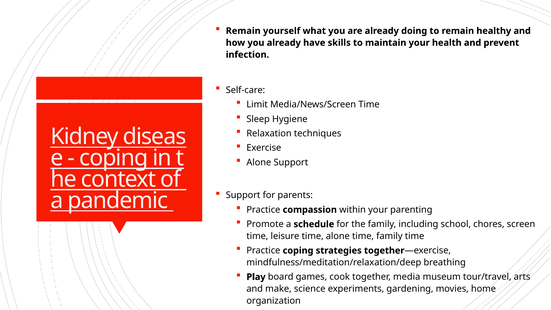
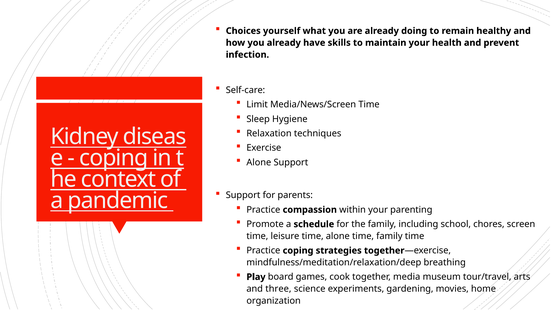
Remain: Remain -> Choices (243, 31)
make: make -> three (278, 289)
